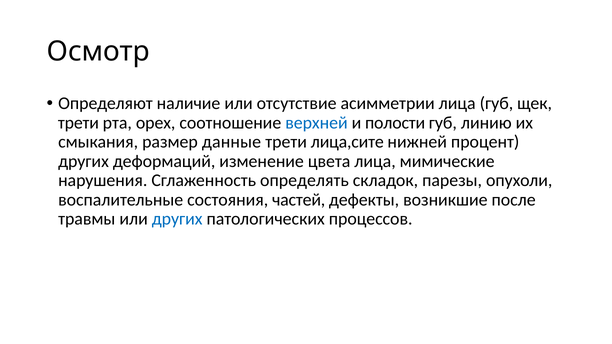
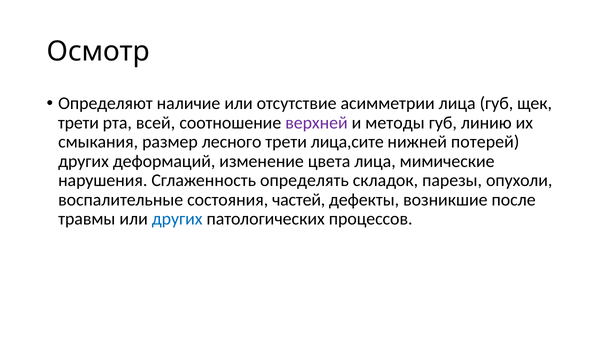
орех: орех -> всей (156, 123)
верхней colour: blue -> purple (316, 123)
полости: полости -> методы (395, 123)
данные: данные -> лесного (232, 142)
процент: процент -> потерей (485, 142)
